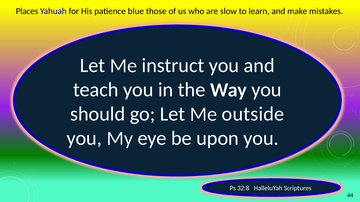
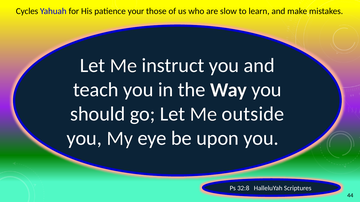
Places: Places -> Cycles (27, 11)
blue: blue -> your (136, 11)
